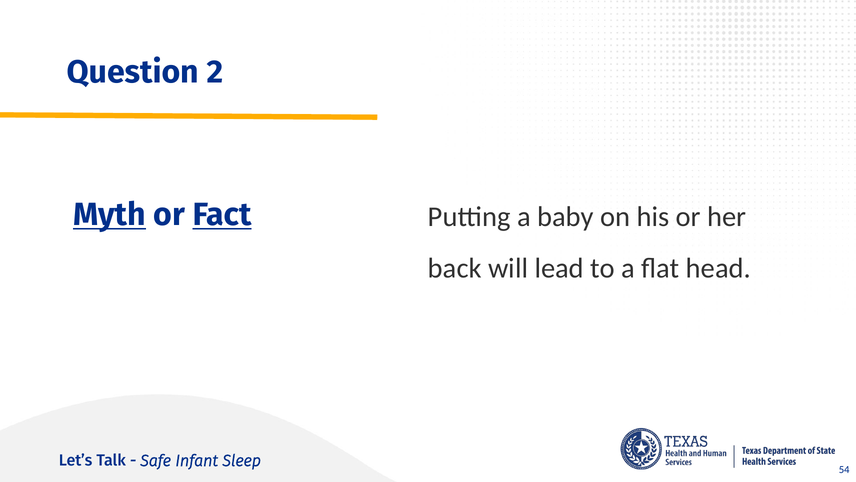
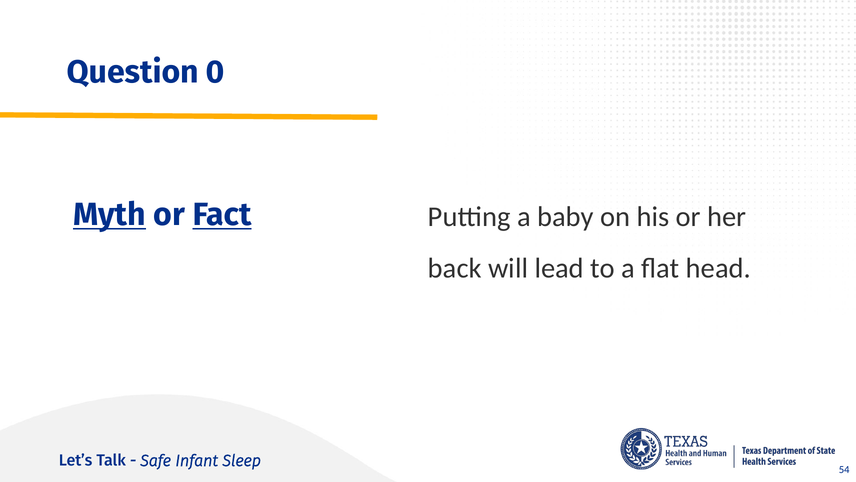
2: 2 -> 0 (215, 72)
